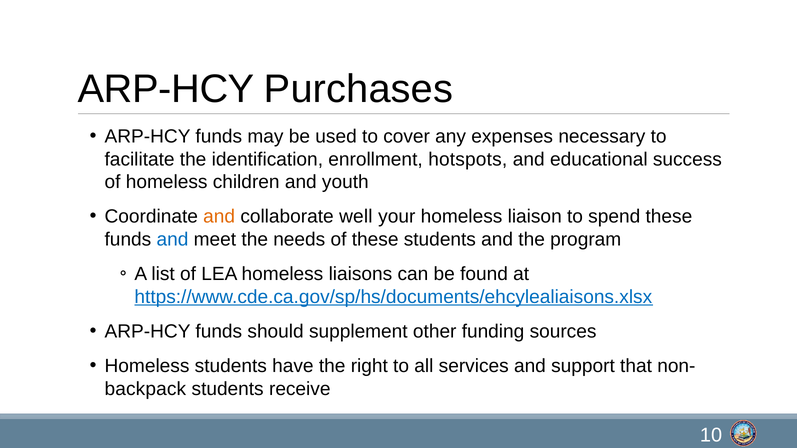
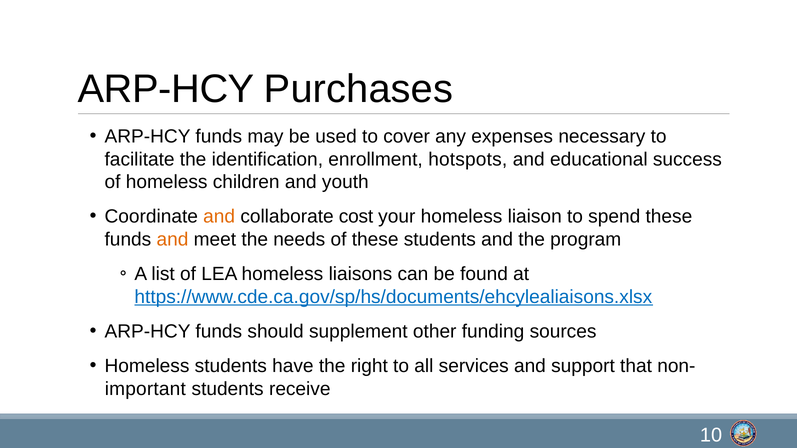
well: well -> cost (356, 217)
and colour: blue -> orange (172, 240)
backpack: backpack -> important (145, 389)
